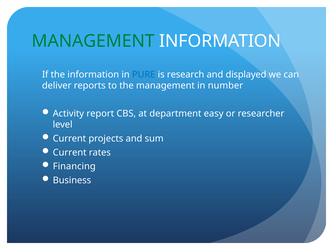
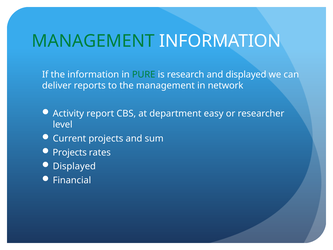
PURE colour: blue -> green (144, 74)
number: number -> network (226, 86)
Current: Current -> Projects (70, 152)
Financing: Financing -> Displayed (74, 166)
Business: Business -> Financial (72, 180)
